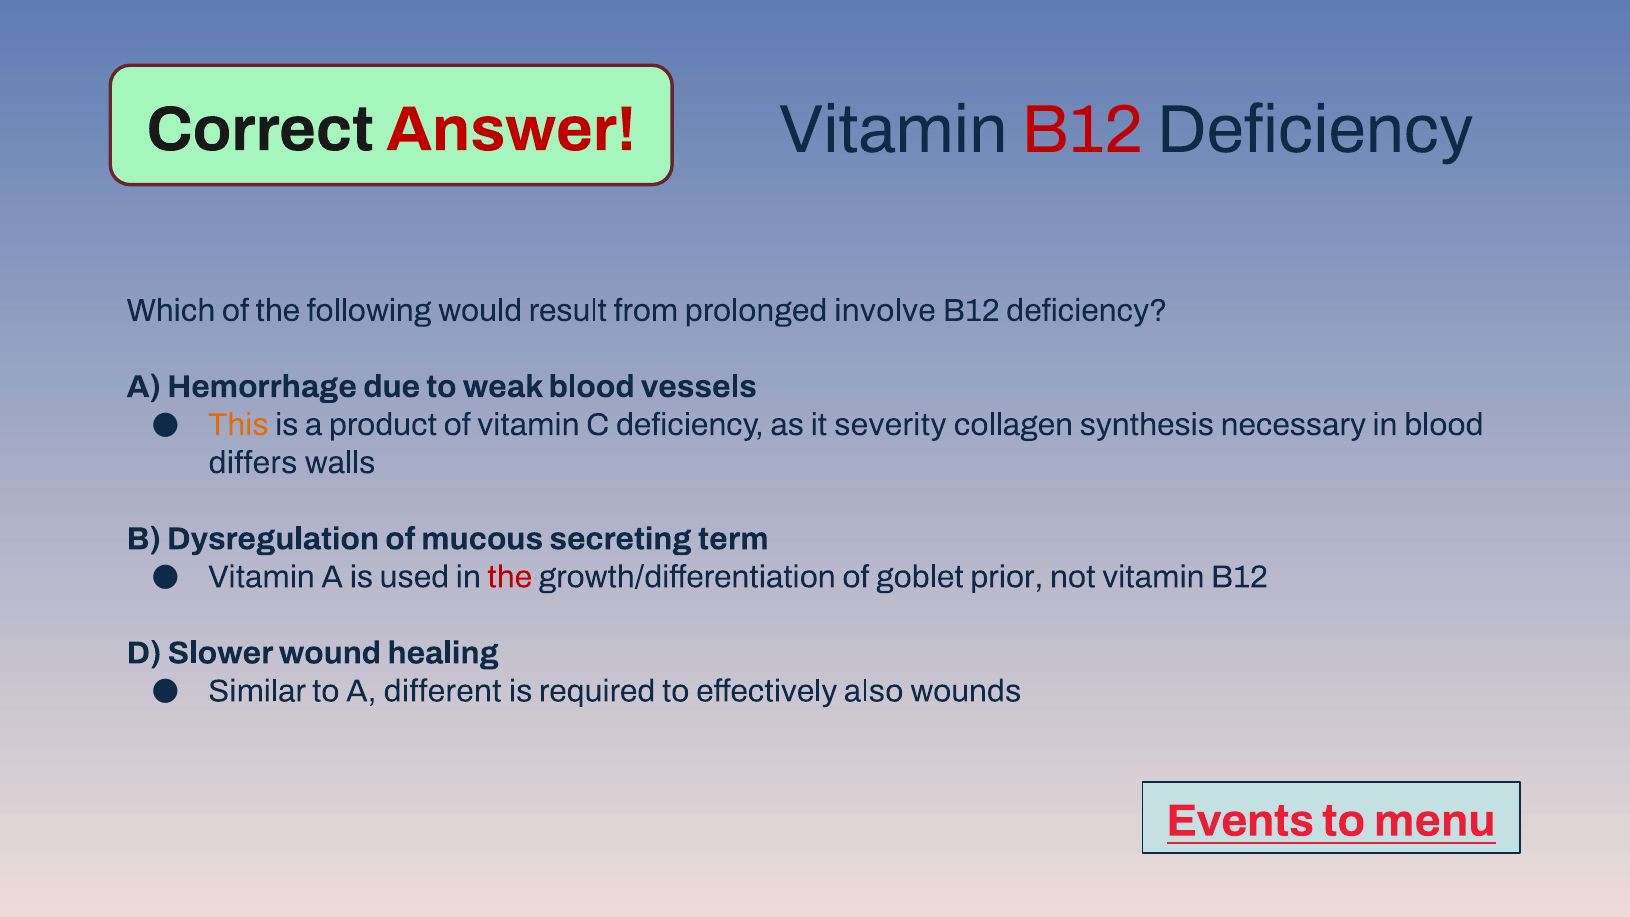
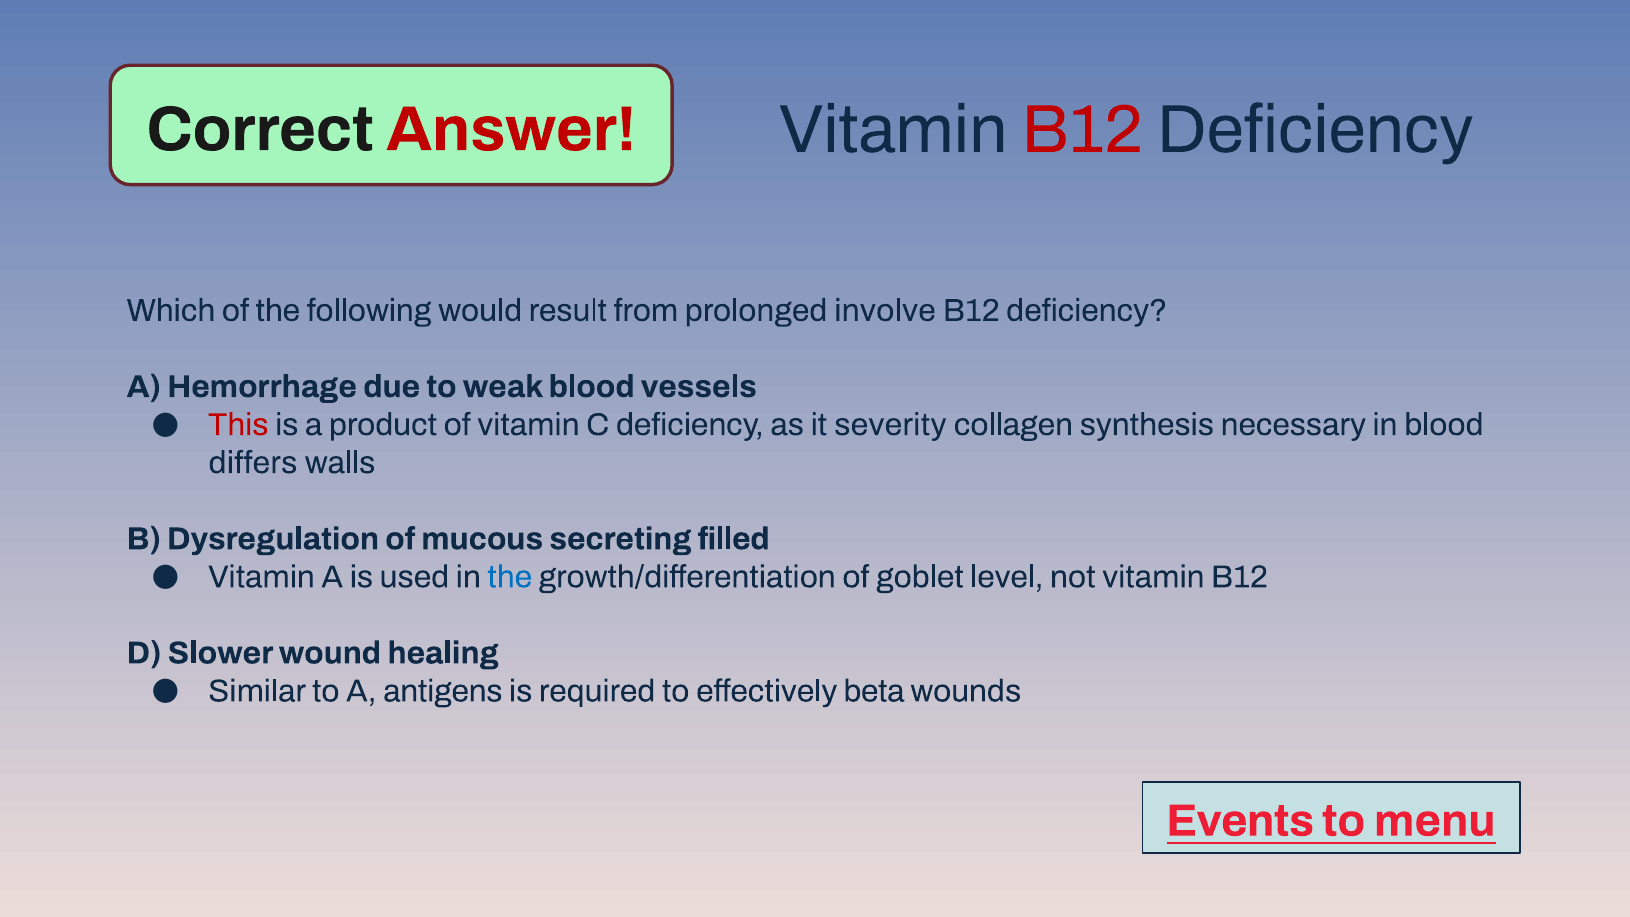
This colour: orange -> red (238, 425)
term: term -> filled (734, 539)
the colour: red -> blue (510, 577)
prior: prior -> level (1007, 577)
different: different -> antigens (443, 691)
also: also -> beta (874, 691)
